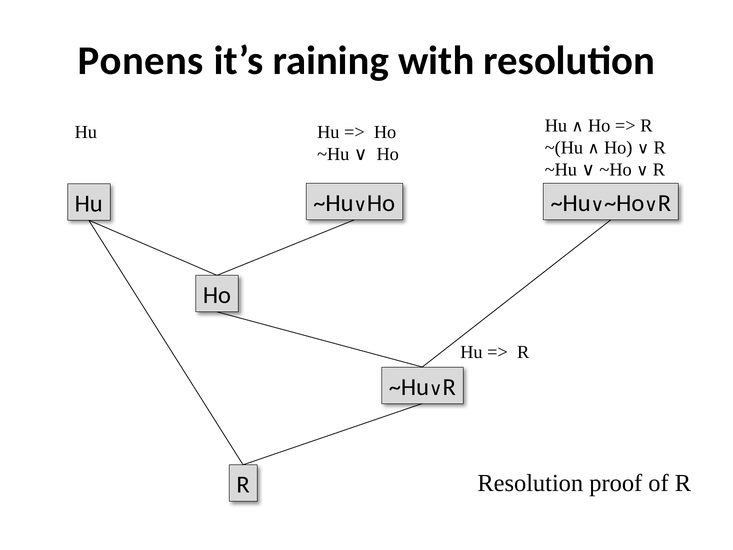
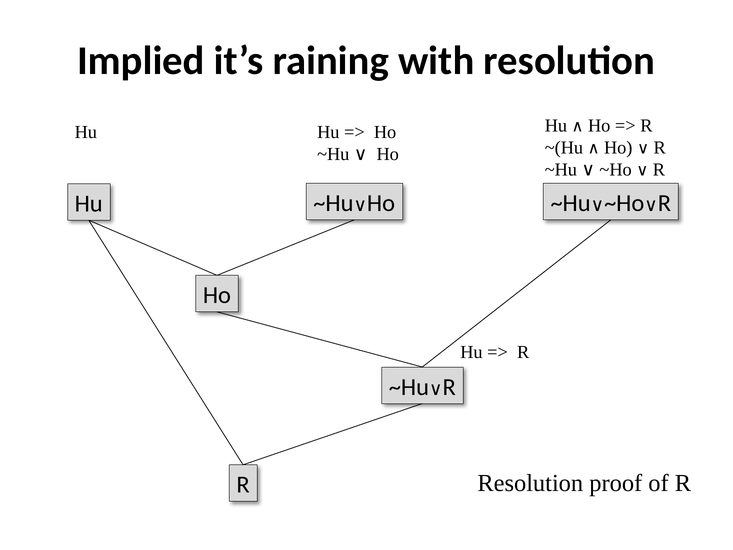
Ponens: Ponens -> Implied (141, 61)
